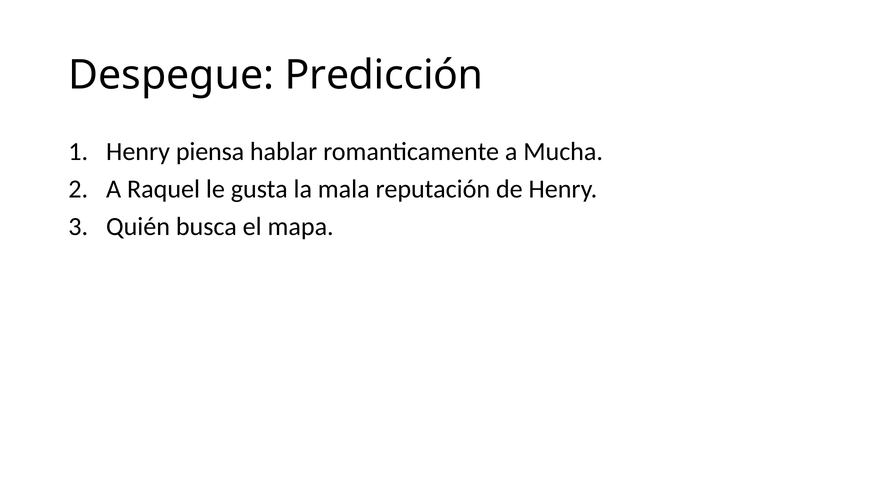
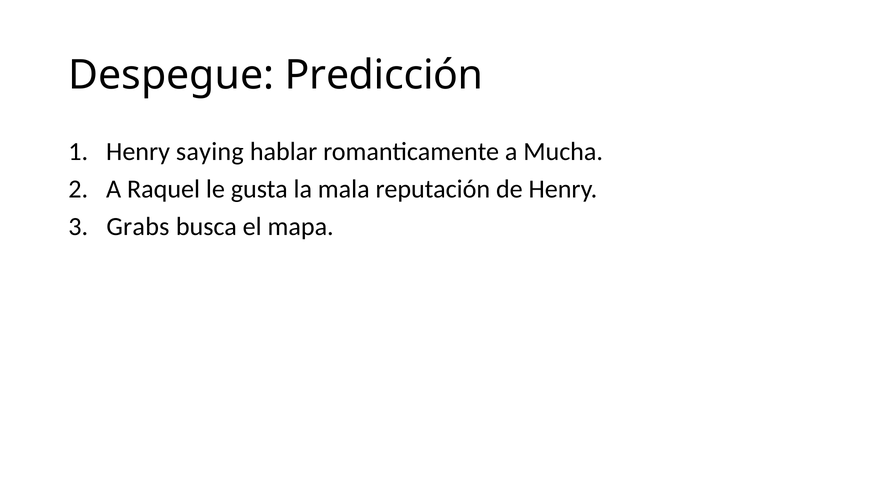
piensa: piensa -> saying (210, 151)
Quién: Quién -> Grabs (138, 227)
